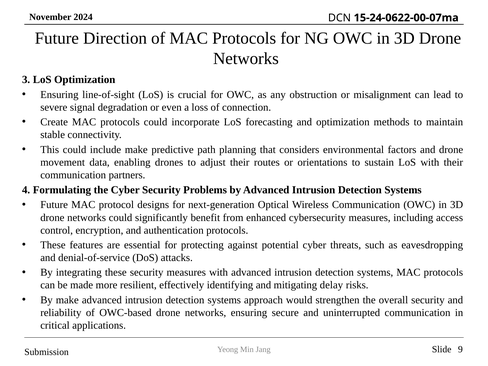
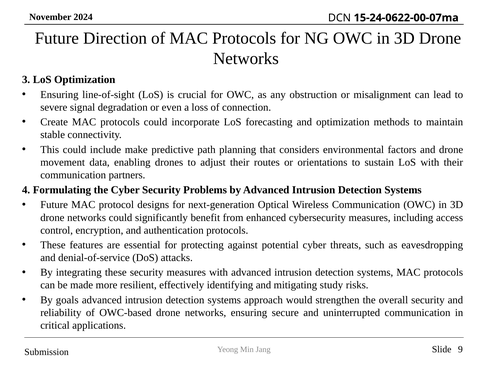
delay: delay -> study (331, 285)
By make: make -> goals (67, 300)
